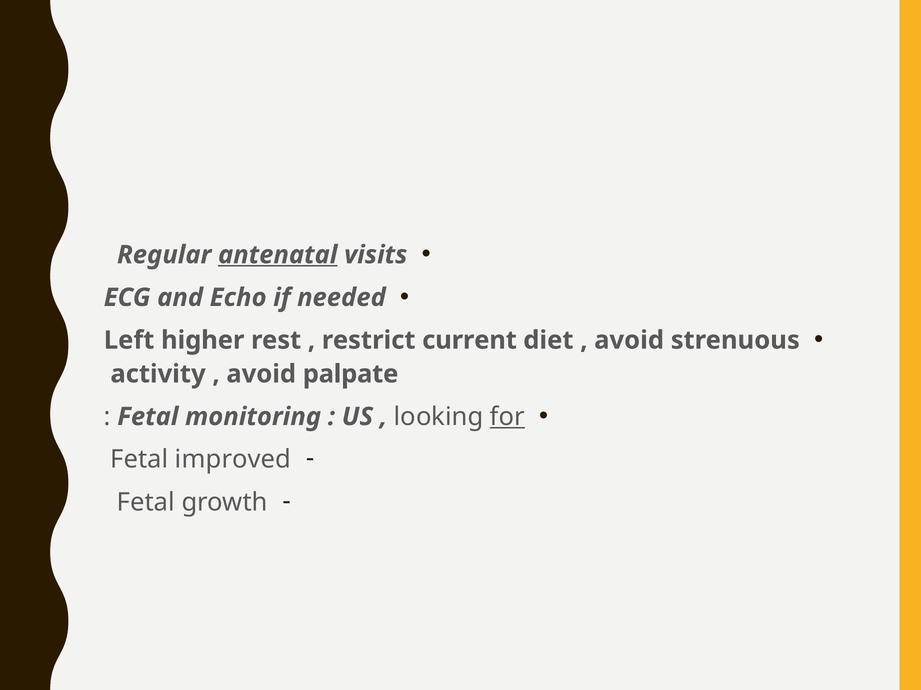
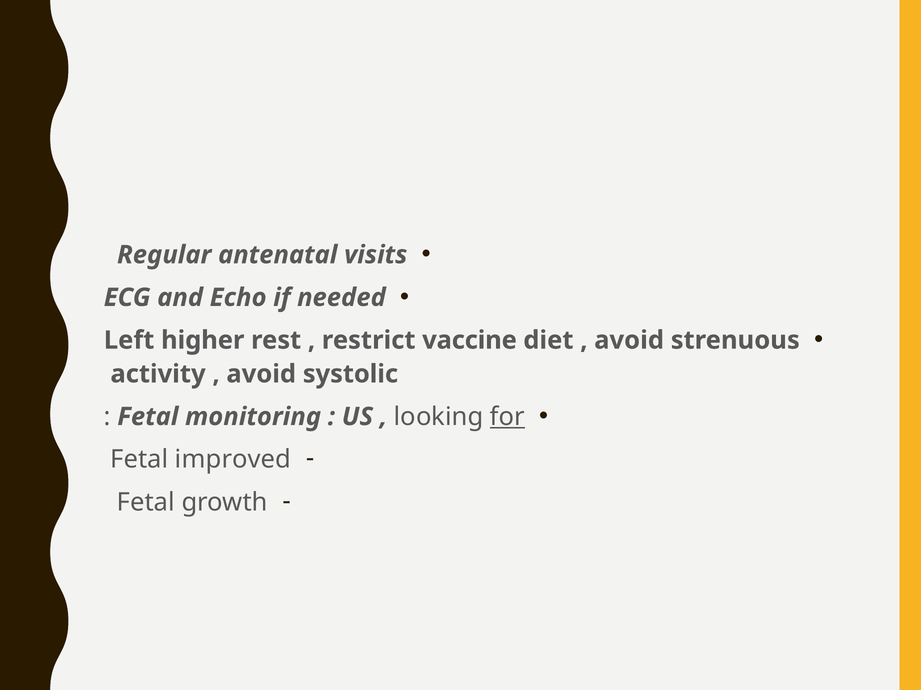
antenatal underline: present -> none (278, 255)
current: current -> vaccine (470, 341)
palpate: palpate -> systolic (350, 374)
